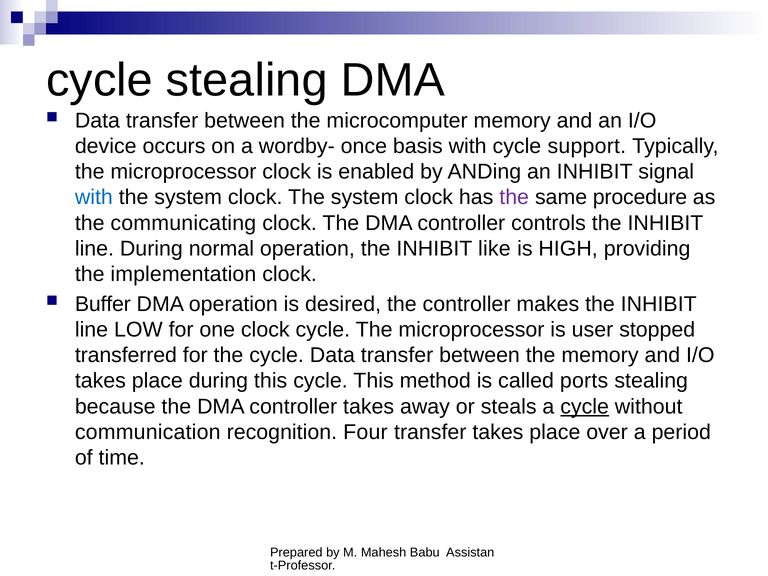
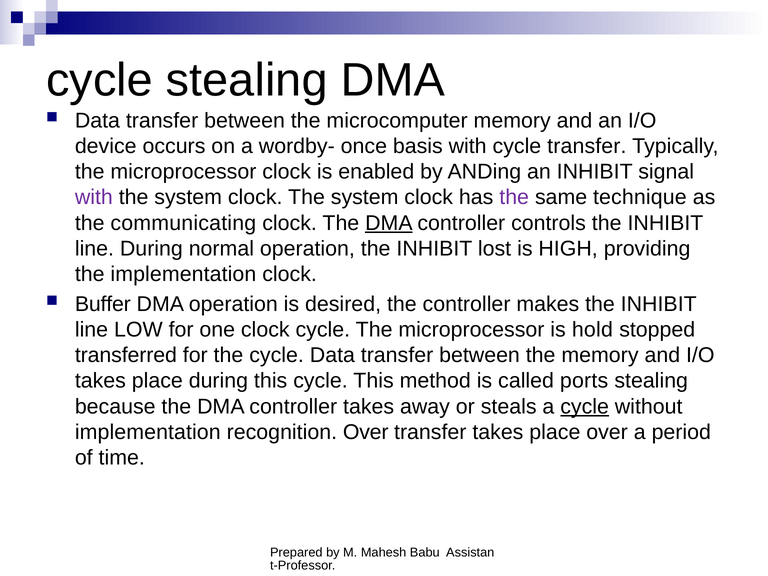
cycle support: support -> transfer (587, 146)
with colour: blue -> purple (94, 197)
procedure: procedure -> technique (640, 197)
DMA underline: none -> present (389, 223)
like: like -> lost (495, 249)
user: user -> hold (592, 330)
communication: communication -> implementation (148, 432)
recognition Four: Four -> Over (366, 432)
